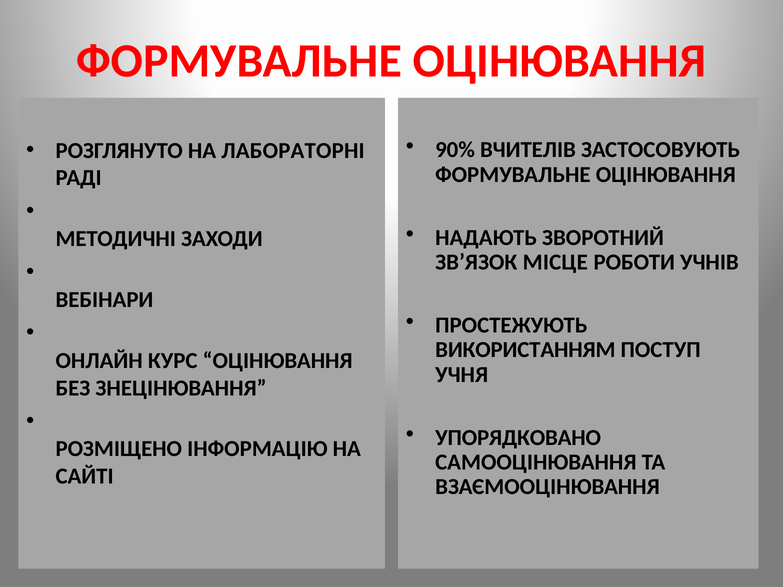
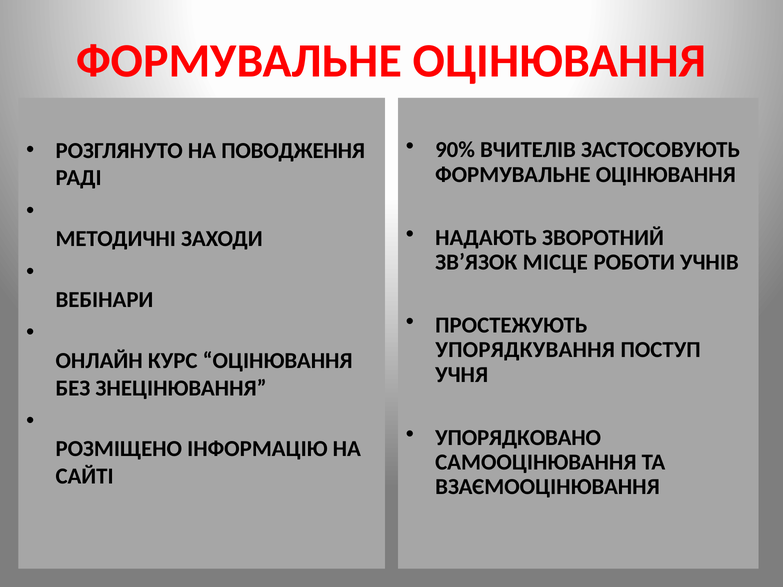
ЛАБОРАТОРНІ: ЛАБОРАТОРНІ -> ПОВОДЖЕННЯ (293, 151)
ВИКОРИСТАННЯМ: ВИКОРИСТАННЯМ -> УПОРЯДКУВАННЯ (525, 350)
